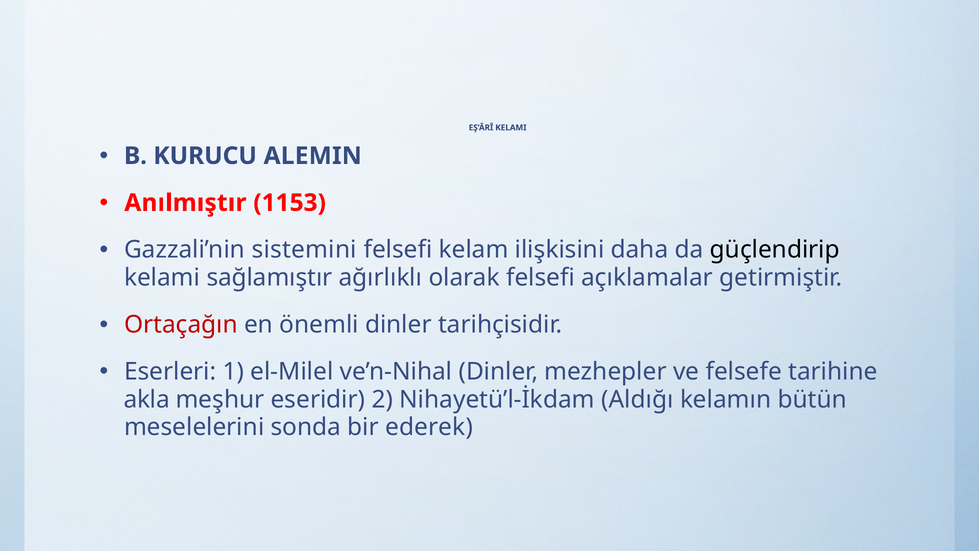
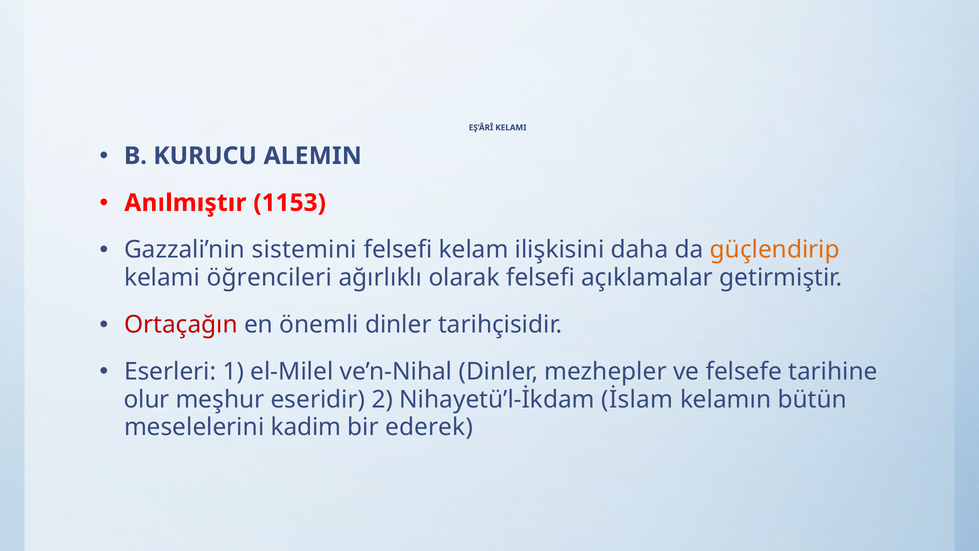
güçlendirip colour: black -> orange (775, 250)
sağlamıştır: sağlamıştır -> öğrencileri (269, 278)
akla: akla -> olur (147, 399)
Aldığı: Aldığı -> İslam (637, 399)
sonda: sonda -> kadim (306, 427)
